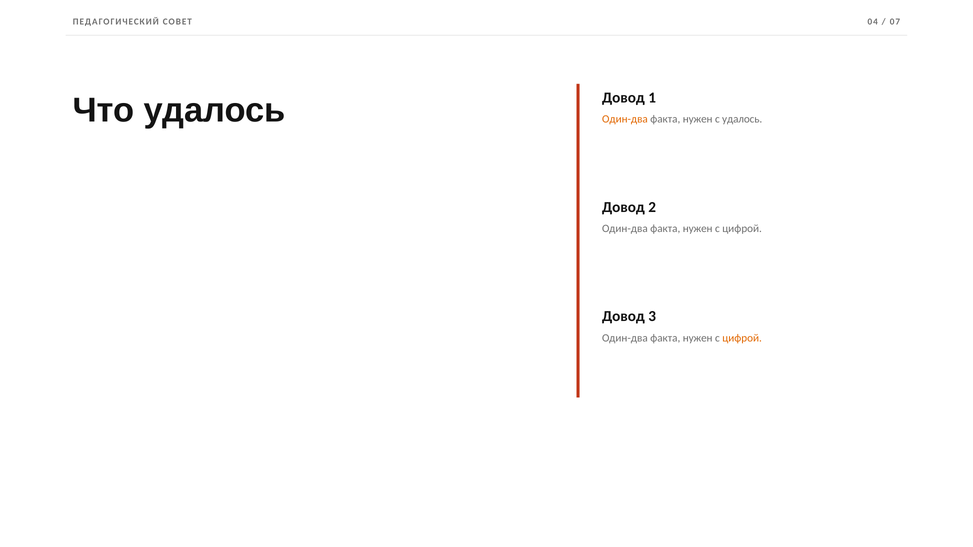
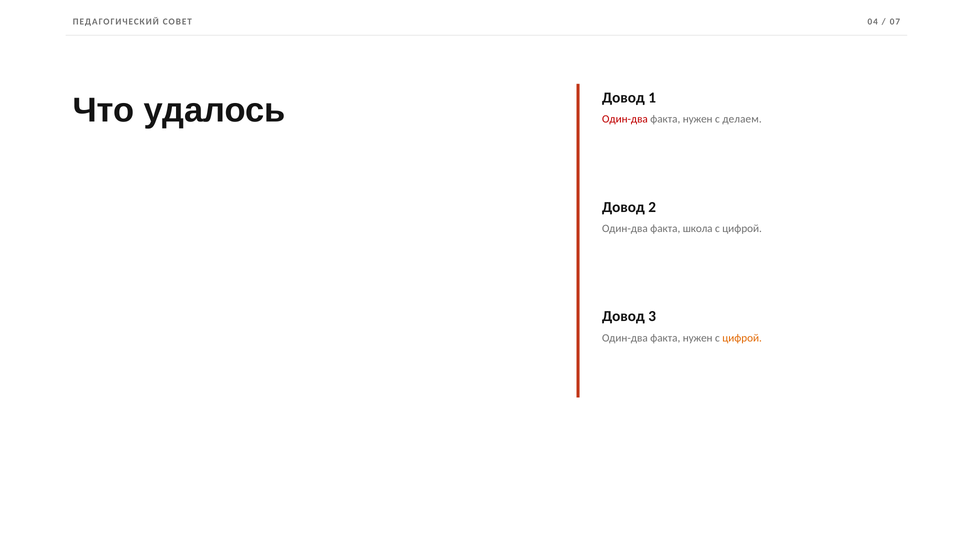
Один-два colour: orange -> red (625, 119)
с удалось: удалось -> делаем (742, 119)
нужен: нужен -> школа (698, 229)
